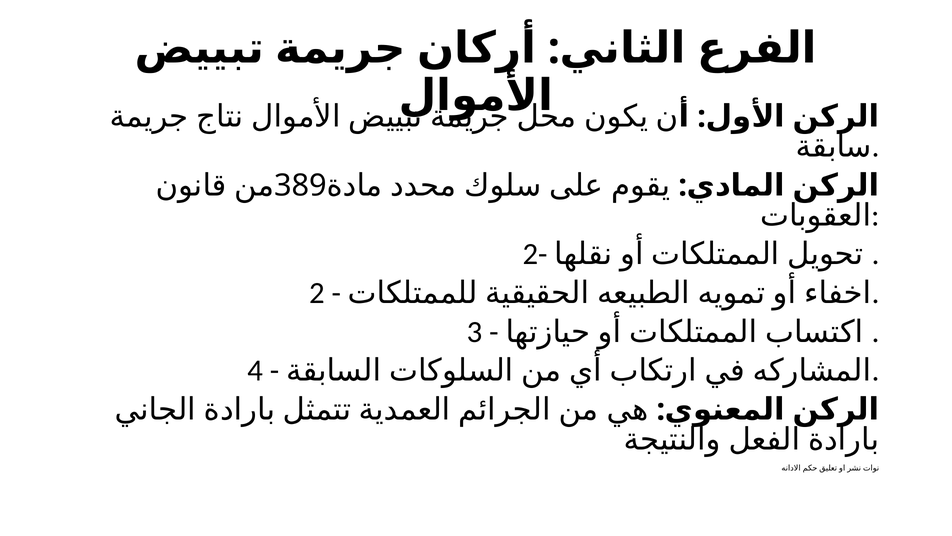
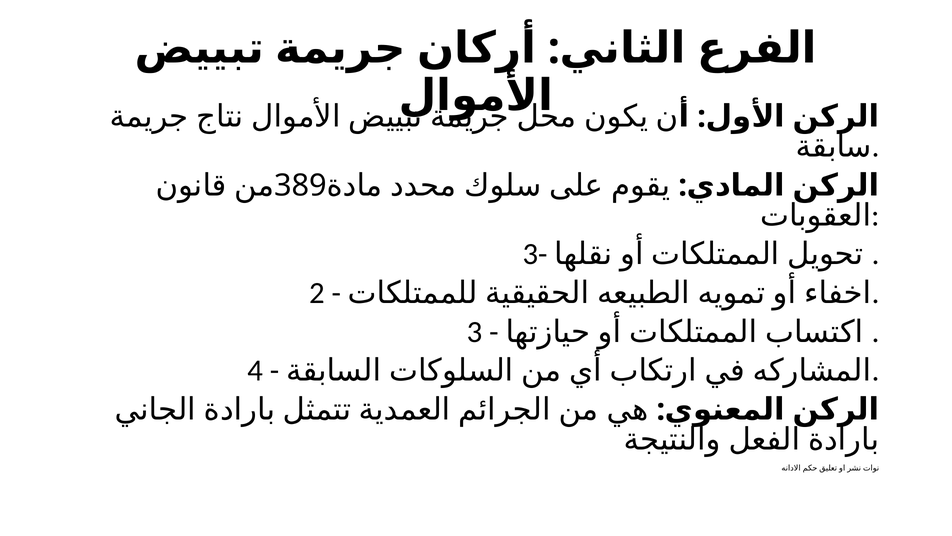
2-: 2- -> 3- (535, 254)
